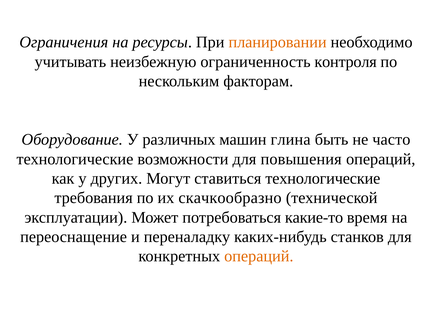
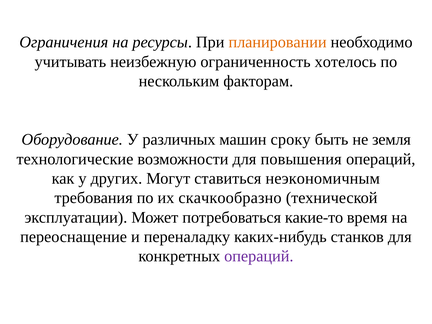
контроля: контроля -> хотелось (345, 62)
глина: глина -> сроку (291, 140)
часто: часто -> земля (391, 140)
ставиться технологические: технологические -> неэкономичным (323, 178)
операций colour: orange -> purple (259, 256)
